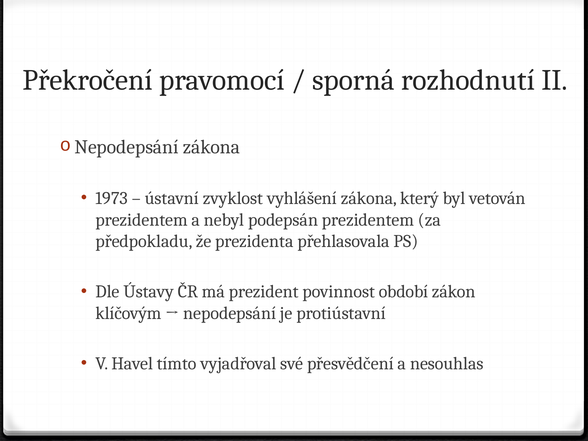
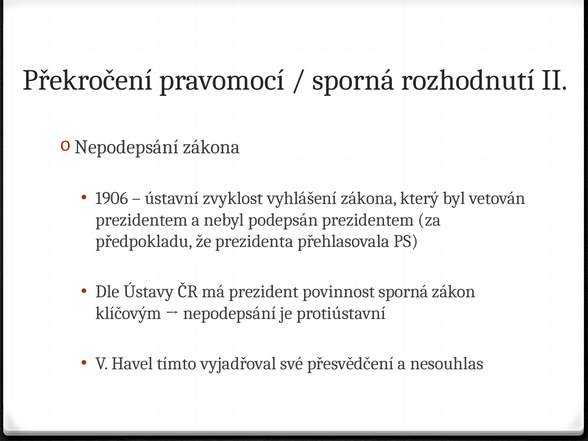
1973: 1973 -> 1906 (112, 198)
povinnost období: období -> sporná (403, 292)
